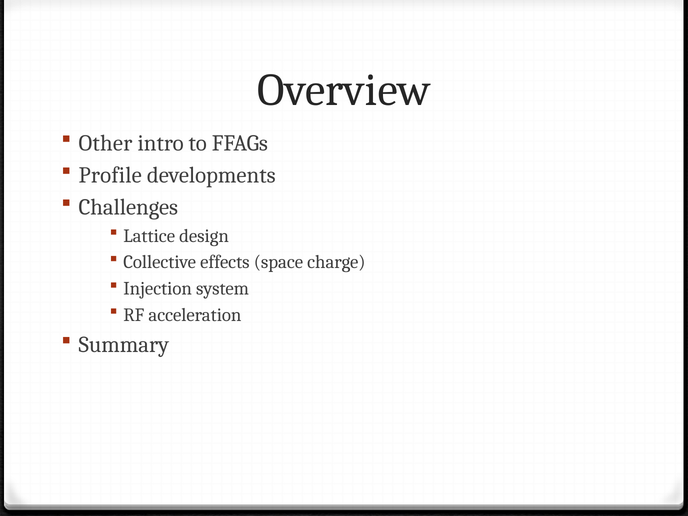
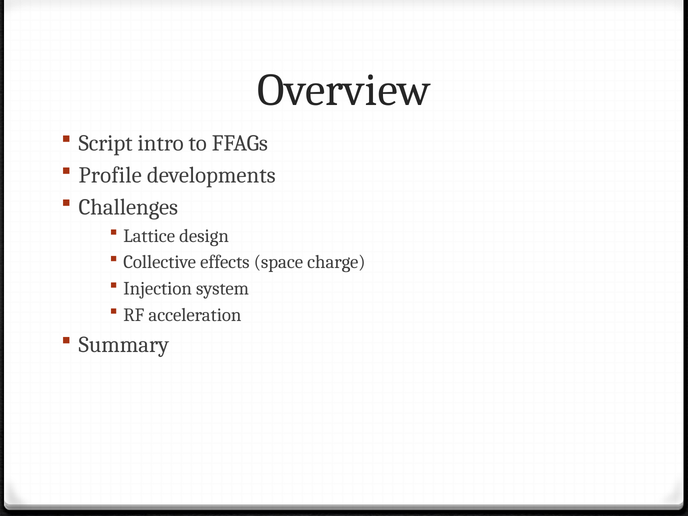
Other: Other -> Script (106, 143)
